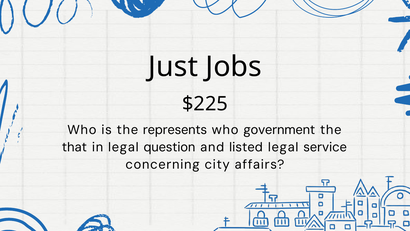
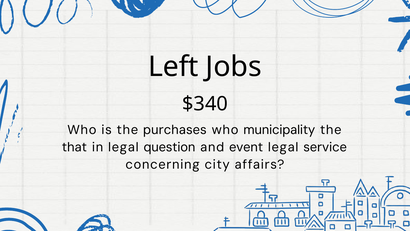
Just: Just -> Left (173, 67)
$225: $225 -> $340 (205, 104)
represents: represents -> purchases (175, 130)
government: government -> municipality (279, 130)
listed: listed -> event (246, 147)
